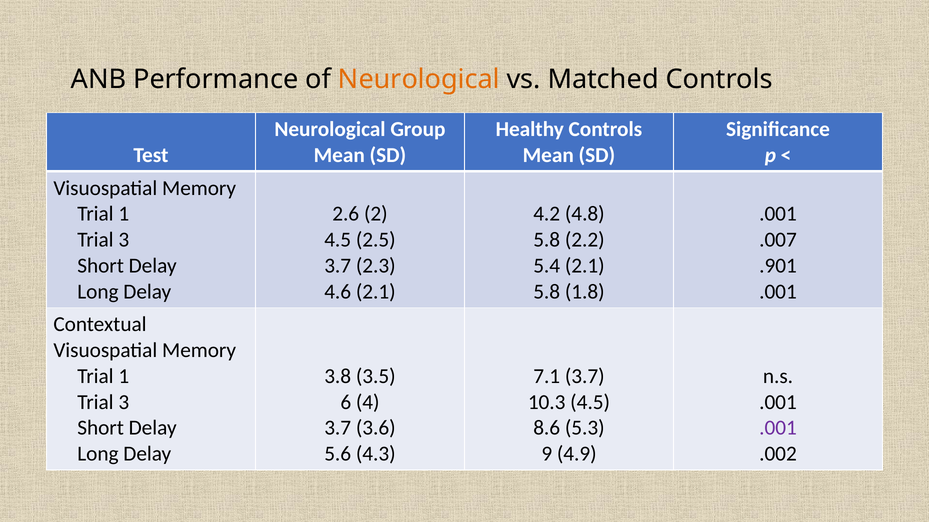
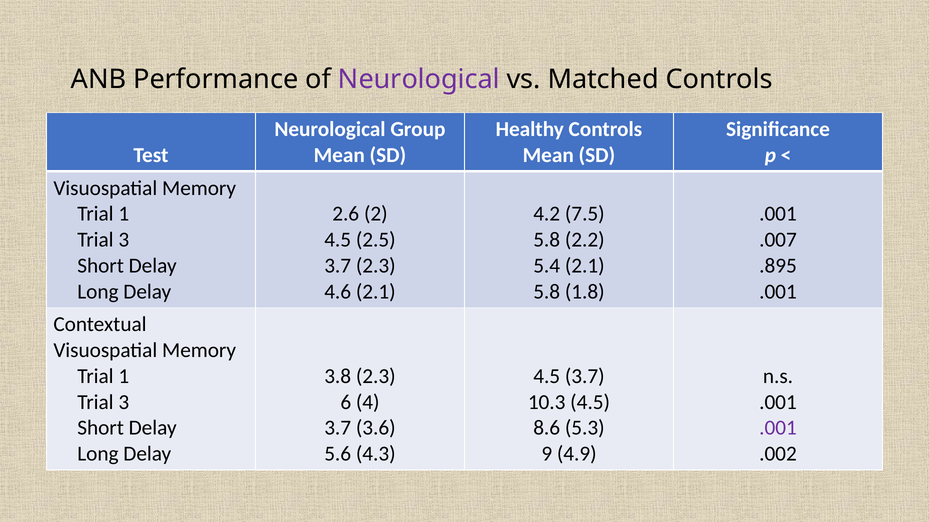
Neurological colour: orange -> purple (419, 79)
4.8: 4.8 -> 7.5 (585, 214)
.901: .901 -> .895 (778, 266)
3.8 3.5: 3.5 -> 2.3 (376, 377)
7.1: 7.1 -> 4.5 (547, 377)
